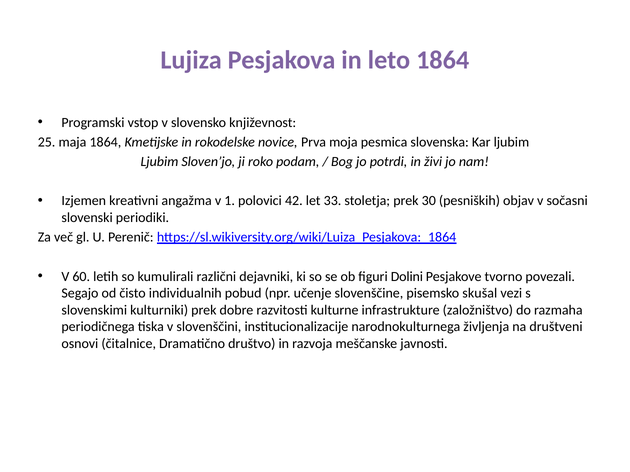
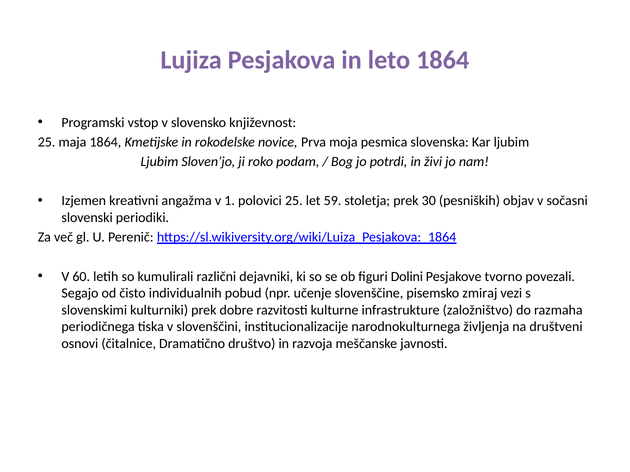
polovici 42: 42 -> 25 (294, 201)
33: 33 -> 59 (333, 201)
skušal: skušal -> zmiraj (480, 294)
